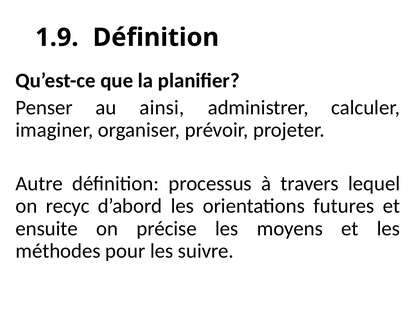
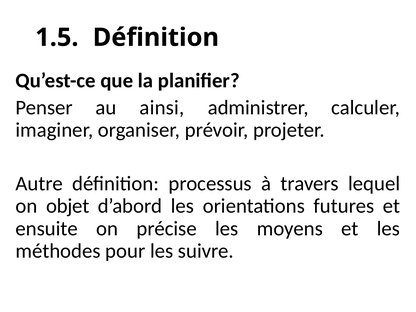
1.9: 1.9 -> 1.5 (57, 37)
recyc: recyc -> objet (68, 206)
